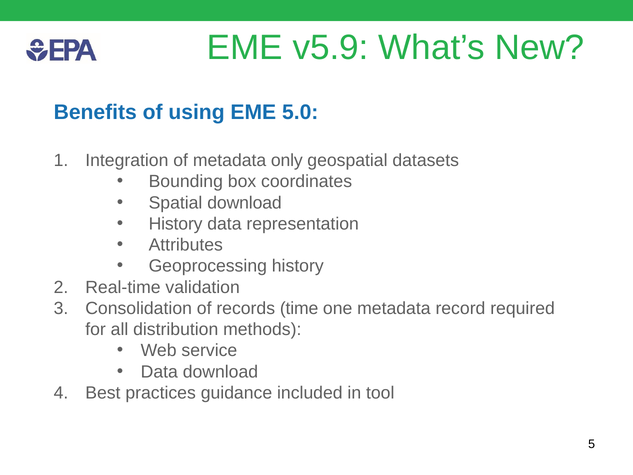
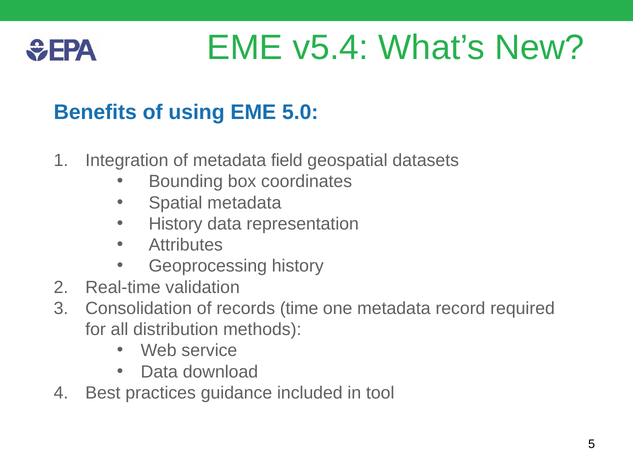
v5.9: v5.9 -> v5.4 (331, 48)
only: only -> field (287, 160)
Spatial download: download -> metadata (244, 203)
